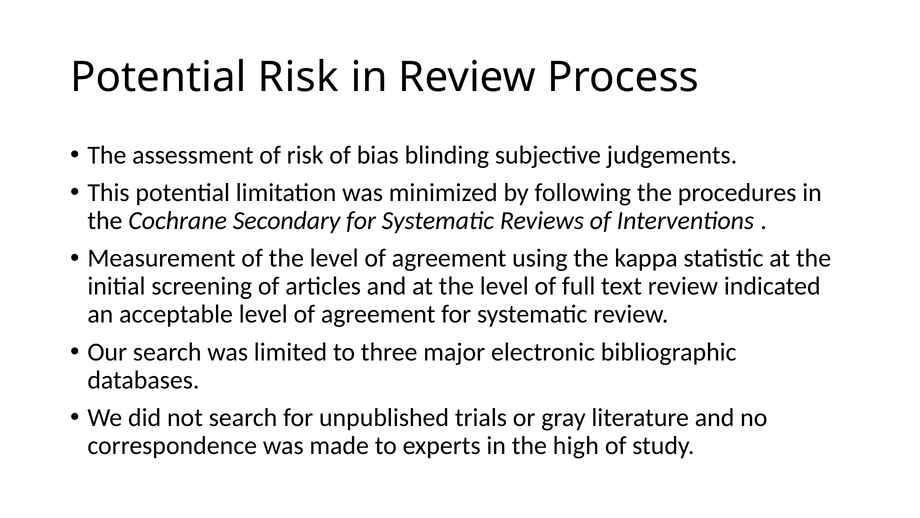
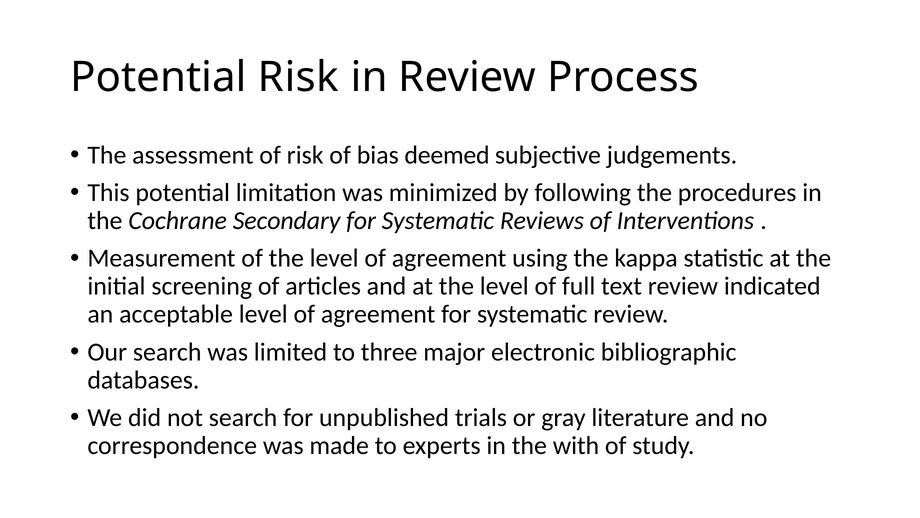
blinding: blinding -> deemed (447, 155)
high: high -> with (576, 445)
